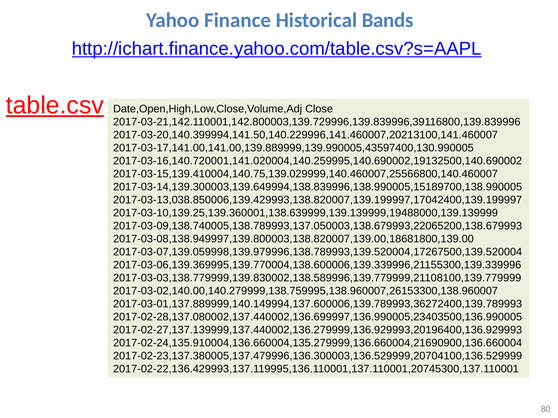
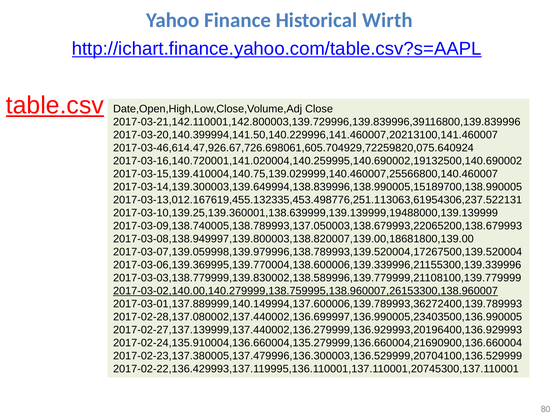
Bands: Bands -> Wirth (387, 20)
2017-03-17,141.00,141.00,139.889999,139.990005,43597400,130.990005: 2017-03-17,141.00,141.00,139.889999,139.990005,43597400,130.990005 -> 2017-03-46,614.47,926.67,726.698061,605.704929,72259820,075.640924 (293, 148)
2017-03-13,038.850006,139.429993,138.820007,139.199997,17042400,139.199997: 2017-03-13,038.850006,139.429993,138.820007,139.199997,17042400,139.199997 -> 2017-03-13,012.167619,455.132335,453.498776,251.113063,61954306,237.522131 (318, 200)
2017-03-02,140.00,140.279999,138.759995,138.960007,26153300,138.960007 underline: none -> present (306, 291)
